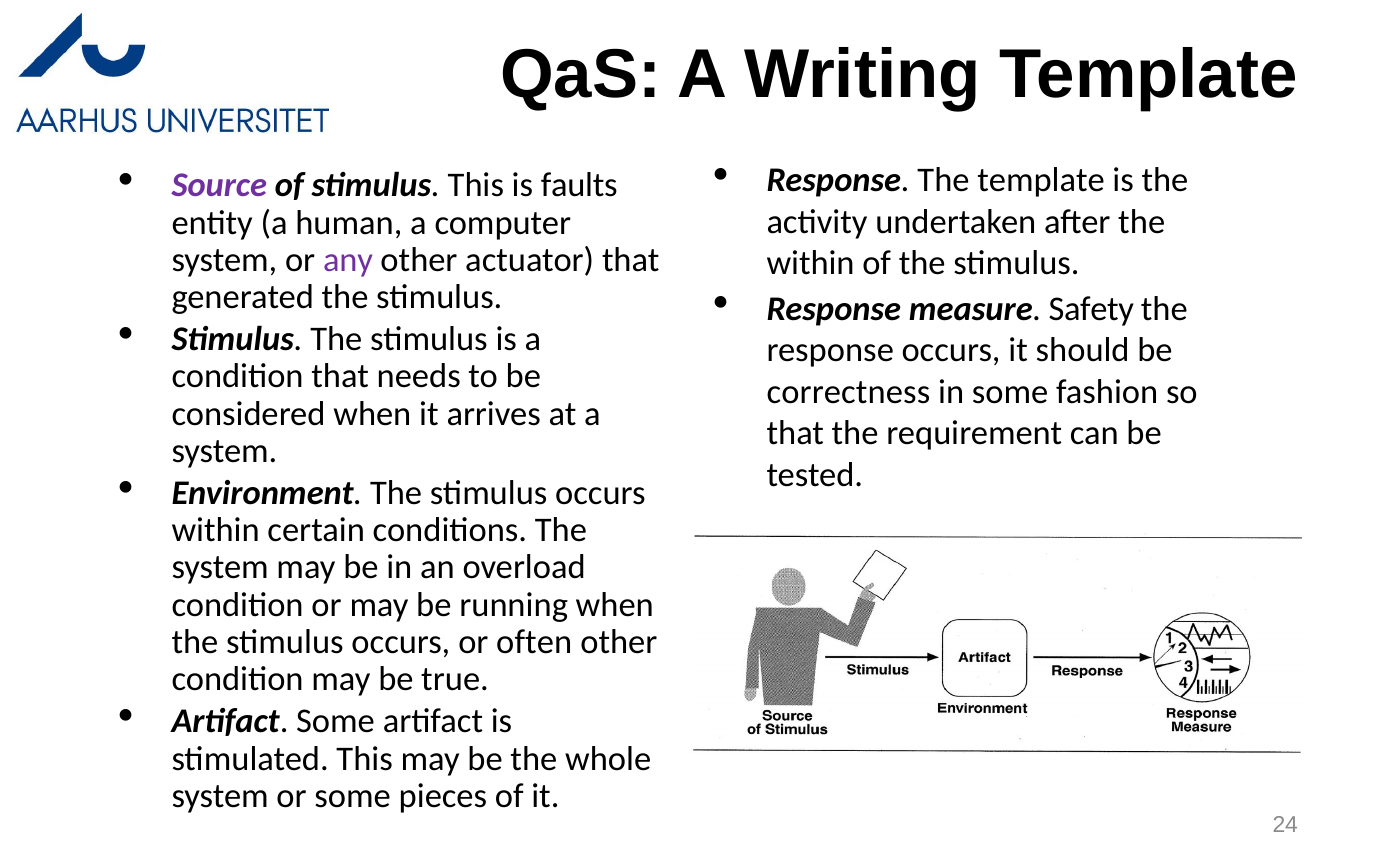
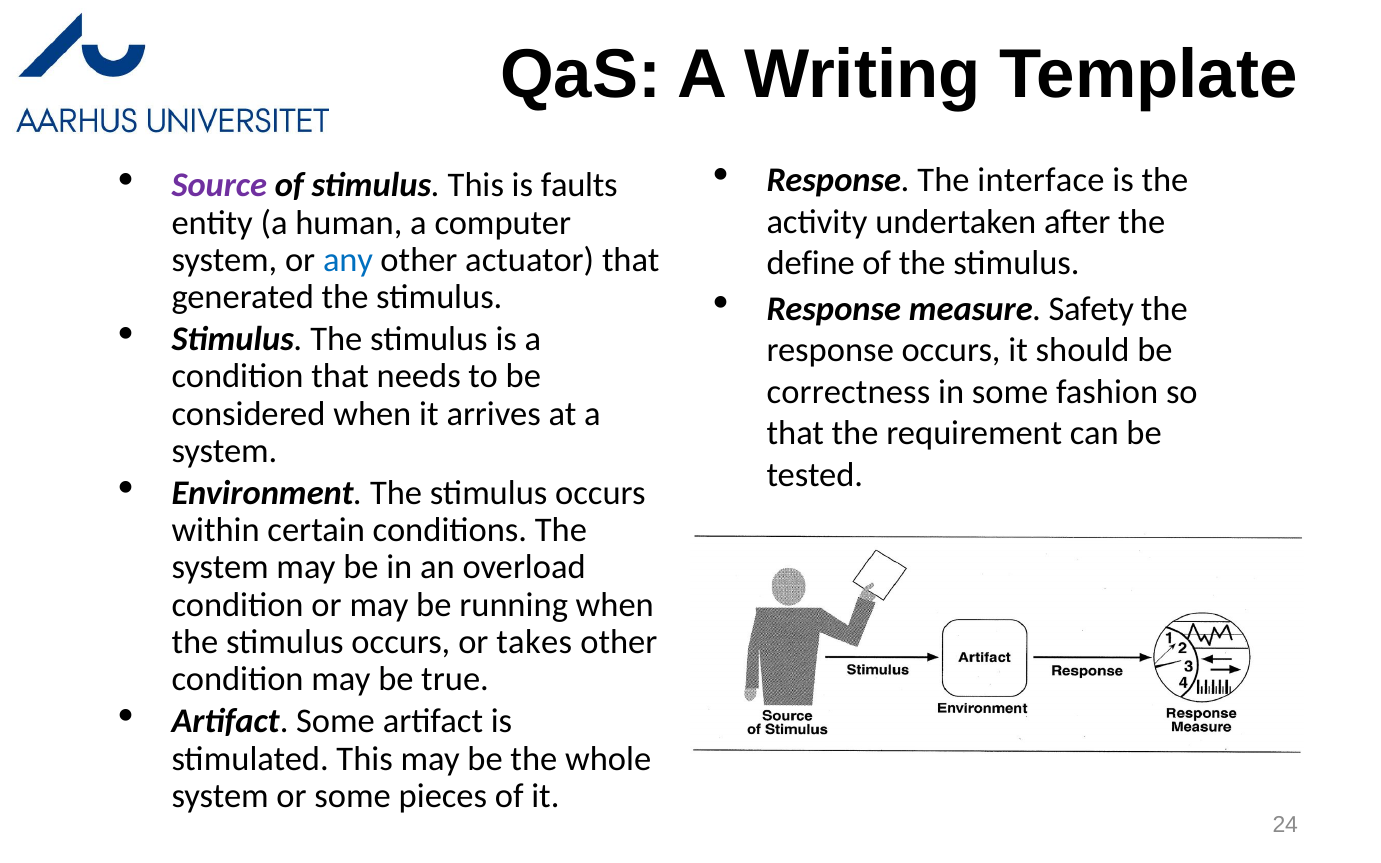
The template: template -> interface (1041, 180)
any colour: purple -> blue (348, 260)
within: within -> define (811, 263)
often: often -> takes (534, 642)
